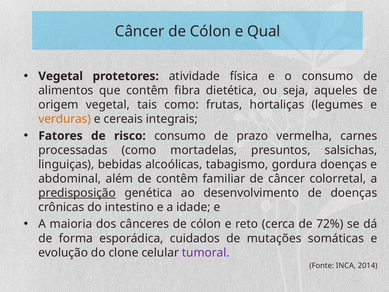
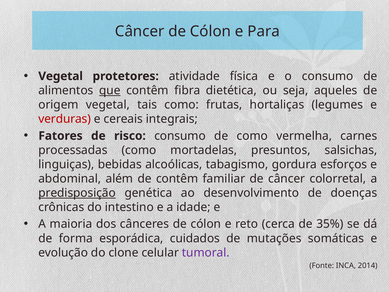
Qual: Qual -> Para (264, 31)
que underline: none -> present (110, 90)
verduras colour: orange -> red (65, 119)
de prazo: prazo -> como (252, 136)
gordura doenças: doenças -> esforços (344, 164)
72%: 72% -> 35% (330, 224)
